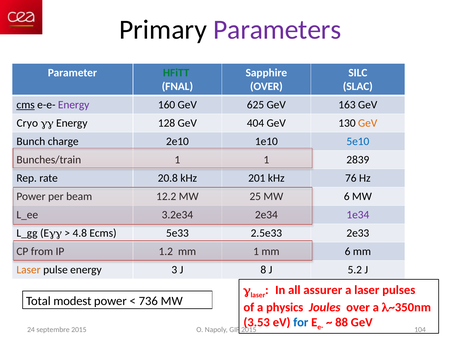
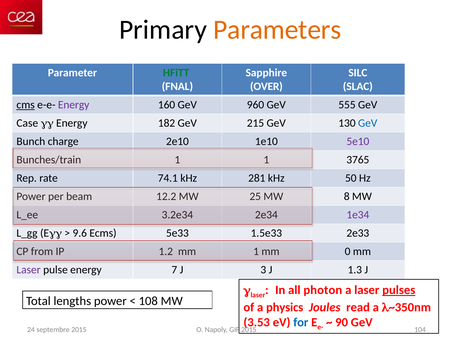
Parameters colour: purple -> orange (277, 30)
625: 625 -> 960 (255, 105)
163: 163 -> 555 (347, 105)
Cryo: Cryo -> Case (27, 123)
128: 128 -> 182 (167, 123)
404: 404 -> 215 (255, 123)
GeV colour: orange -> blue (368, 123)
5e10 colour: blue -> purple (358, 142)
2839: 2839 -> 3765 (358, 160)
20.8: 20.8 -> 74.1 (168, 179)
201: 201 -> 281 (257, 179)
76: 76 -> 50 (351, 179)
6: 6 -> 8 (347, 197)
4.8: 4.8 -> 9.6 (80, 234)
2.5e33: 2.5e33 -> 1.5e33 (266, 234)
6: 6 -> 0 (348, 252)
Laser colour: orange -> purple (29, 270)
3: 3 -> 7 (174, 270)
8: 8 -> 3 (263, 270)
5.2: 5.2 -> 1.3 (355, 270)
assurer: assurer -> photon (323, 291)
pulses underline: none -> present (399, 291)
modest: modest -> lengths (72, 302)
736: 736 -> 108 (148, 302)
Joules over: over -> read (358, 308)
88: 88 -> 90 (342, 323)
